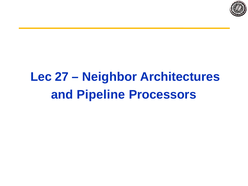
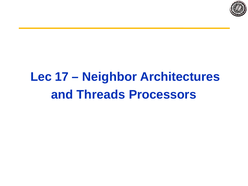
27: 27 -> 17 (62, 77)
Pipeline: Pipeline -> Threads (101, 95)
